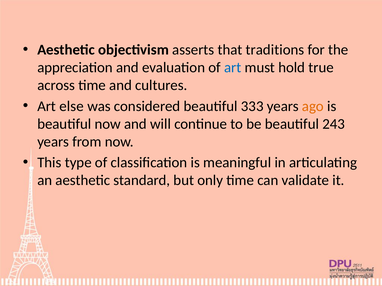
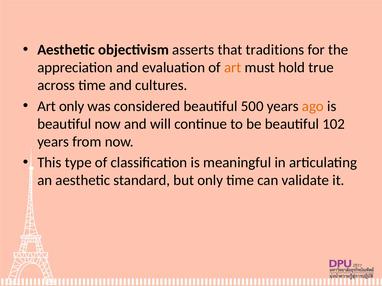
art colour: blue -> orange (233, 68)
Art else: else -> only (72, 106)
333: 333 -> 500 (252, 106)
243: 243 -> 102 (334, 124)
